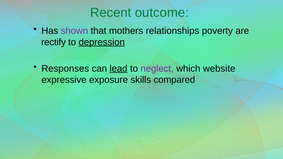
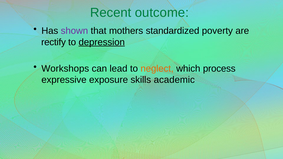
relationships: relationships -> standardized (173, 31)
Responses: Responses -> Workshops (65, 69)
lead underline: present -> none (119, 69)
neglect colour: purple -> orange (157, 69)
website: website -> process (219, 69)
compared: compared -> academic (174, 80)
